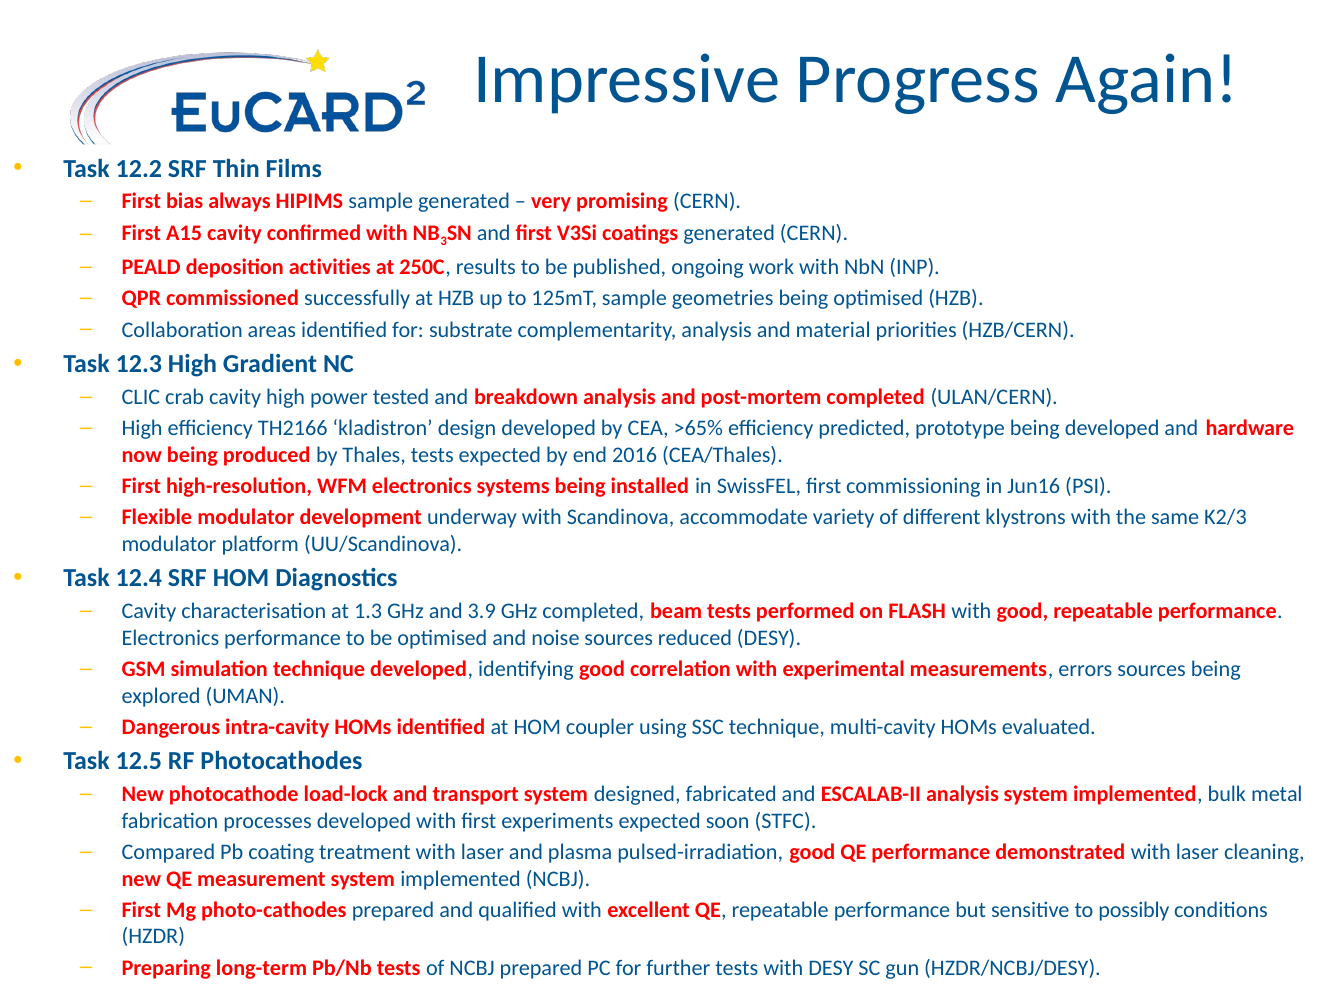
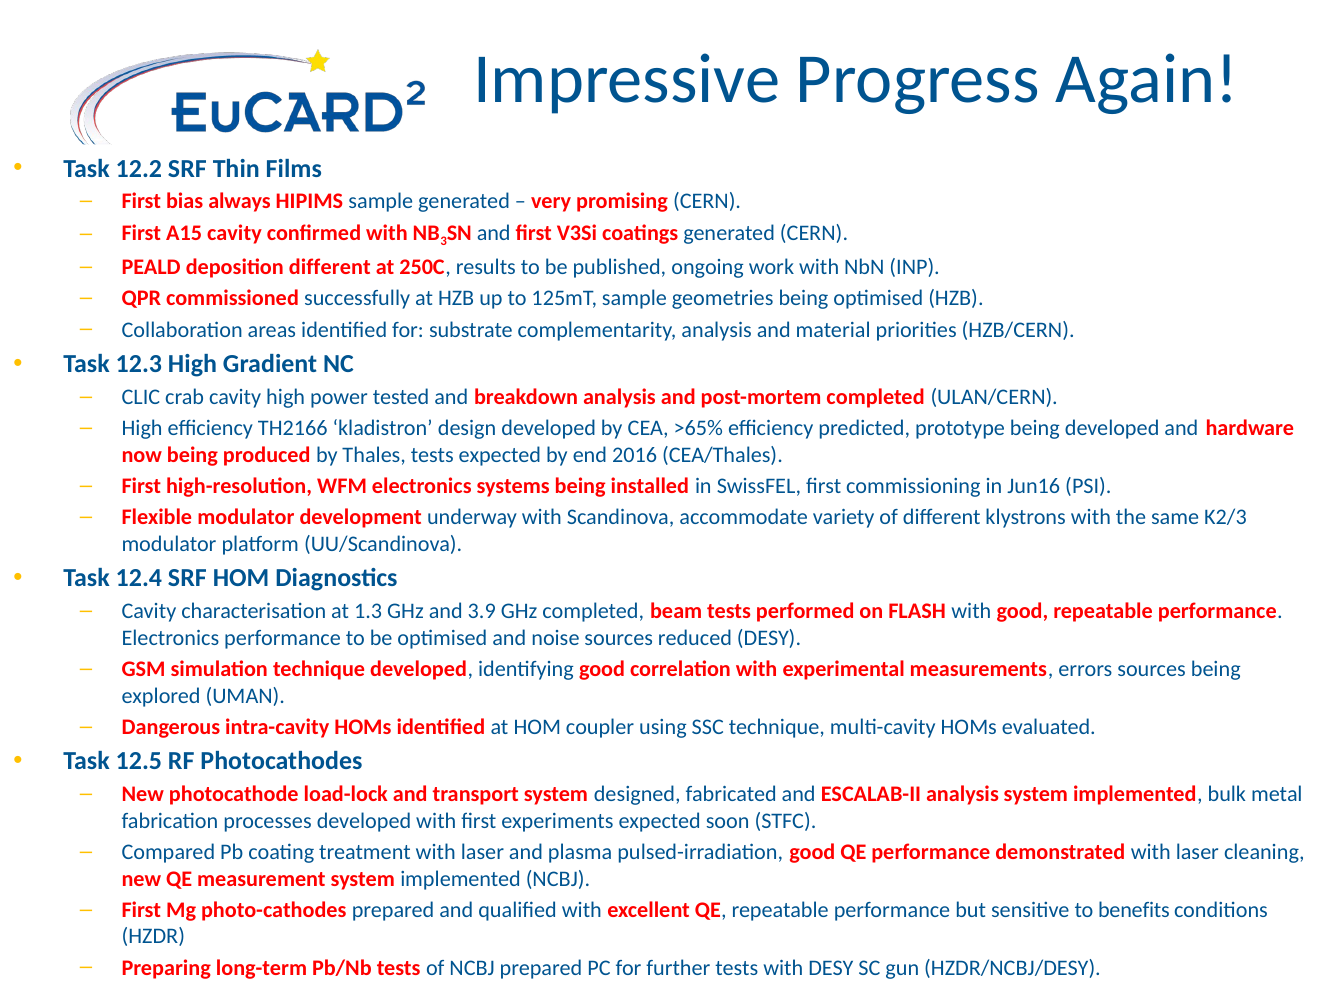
deposition activities: activities -> different (330, 268)
possibly: possibly -> benefits (1134, 910)
